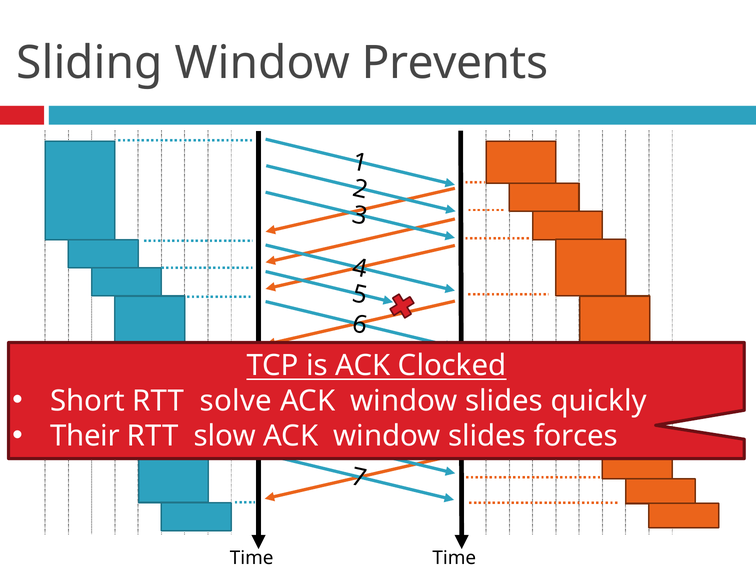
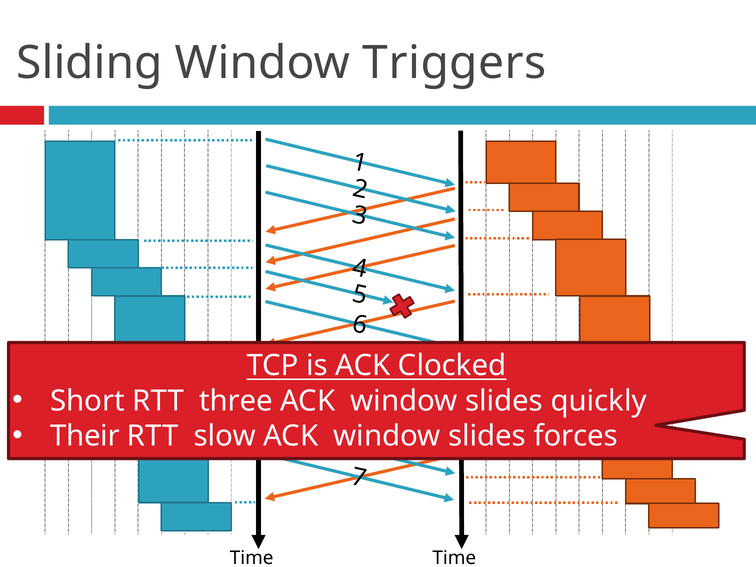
Prevents: Prevents -> Triggers (454, 63)
solve: solve -> three (236, 401)
